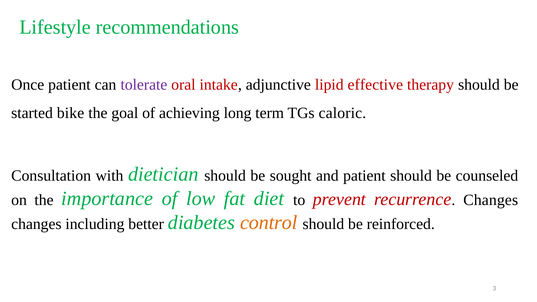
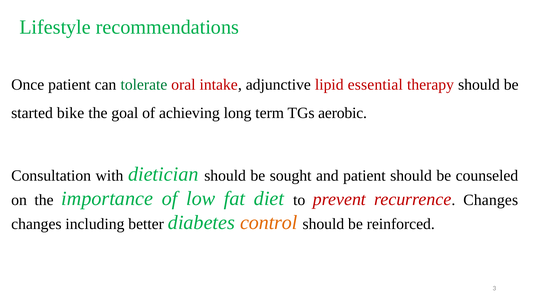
tolerate colour: purple -> green (144, 85)
effective: effective -> essential (375, 85)
caloric: caloric -> aerobic (343, 113)
